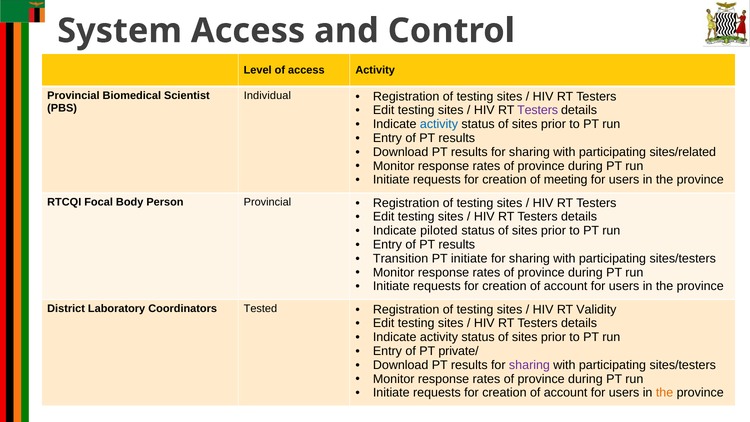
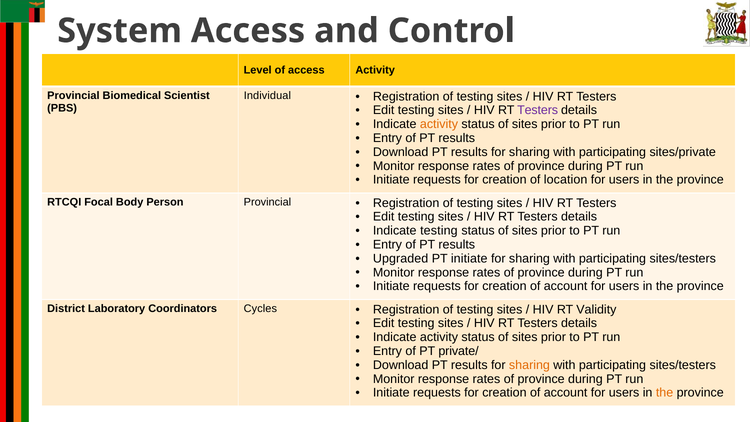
activity colour: blue -> orange (439, 124)
sites/related: sites/related -> sites/private (683, 152)
meeting: meeting -> location (566, 180)
Indicate piloted: piloted -> testing (439, 231)
Transition: Transition -> Upgraded (401, 258)
Tested: Tested -> Cycles (260, 309)
sharing colour: purple -> orange (529, 365)
